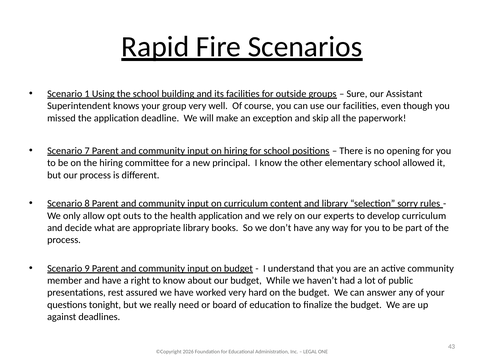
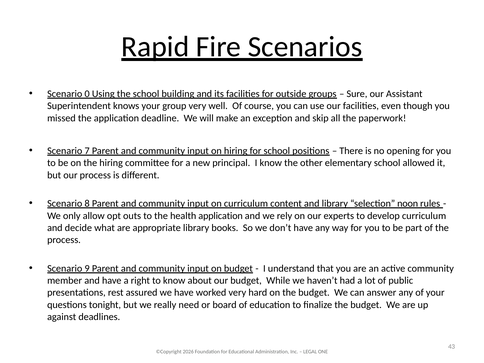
1: 1 -> 0 (87, 94)
sorry: sorry -> noon (408, 204)
